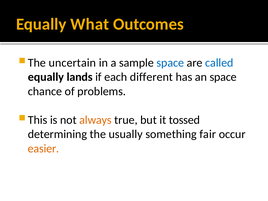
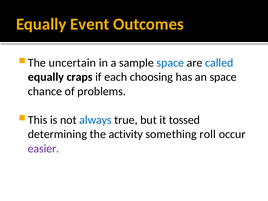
What: What -> Event (90, 24)
lands: lands -> craps (80, 77)
different: different -> choosing (151, 77)
always colour: orange -> blue (95, 120)
usually: usually -> activity (126, 134)
fair: fair -> roll (208, 134)
easier colour: orange -> purple (43, 149)
